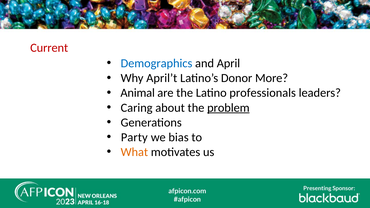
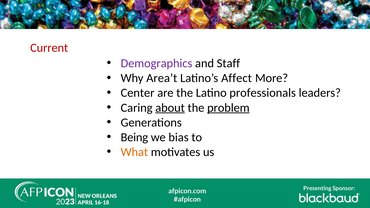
Demographics colour: blue -> purple (157, 63)
April: April -> Staff (228, 63)
April’t: April’t -> Area’t (162, 78)
Donor: Donor -> Affect (237, 78)
Animal: Animal -> Center (138, 93)
about underline: none -> present (170, 108)
Party: Party -> Being (134, 137)
